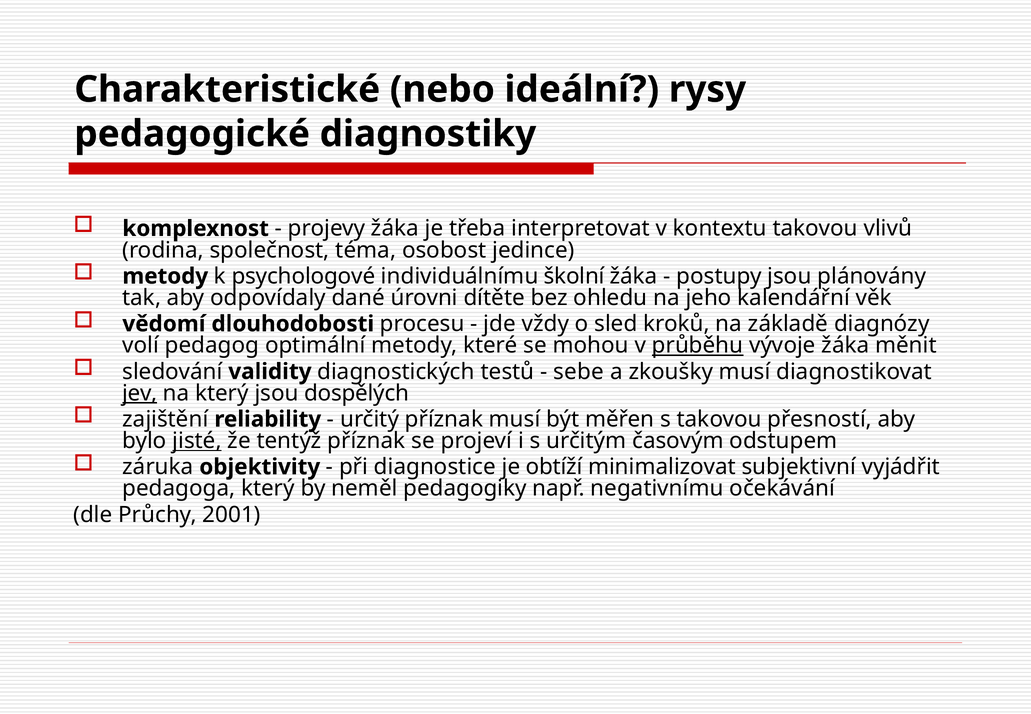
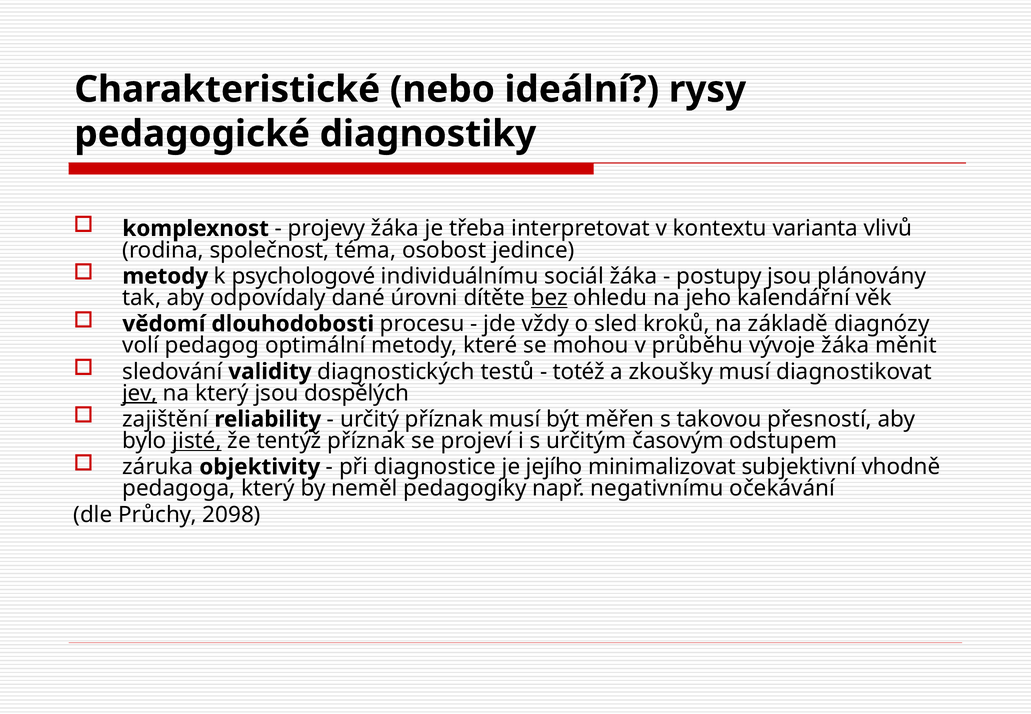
kontextu takovou: takovou -> varianta (815, 228)
školní: školní -> sociál (574, 276)
bez underline: none -> present (549, 298)
průběhu underline: present -> none (698, 345)
sebe: sebe -> totéž (579, 371)
obtíží: obtíží -> jejího (554, 467)
vyjádřit: vyjádřit -> vhodně (901, 467)
2001: 2001 -> 2098 (232, 514)
